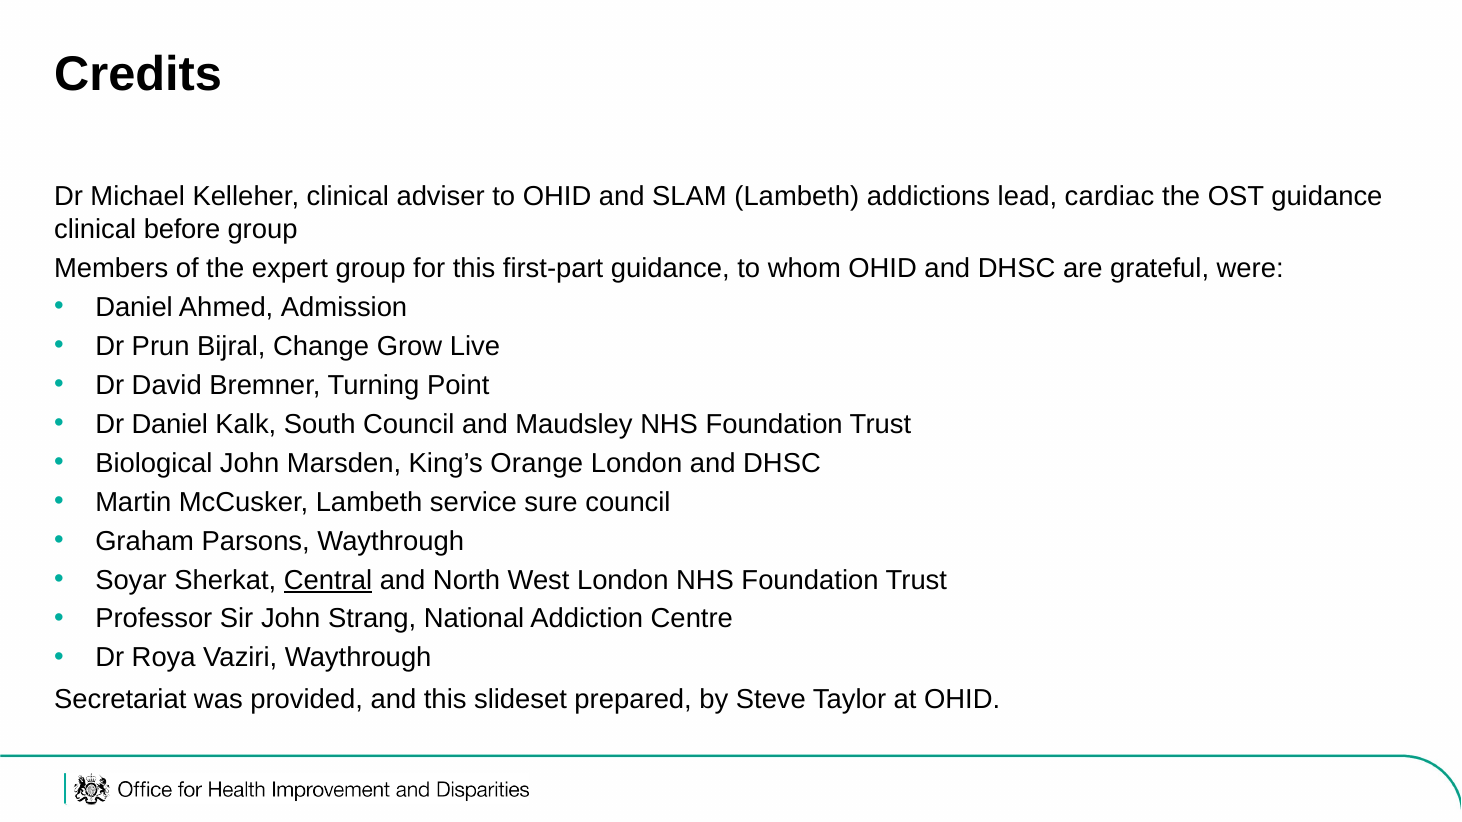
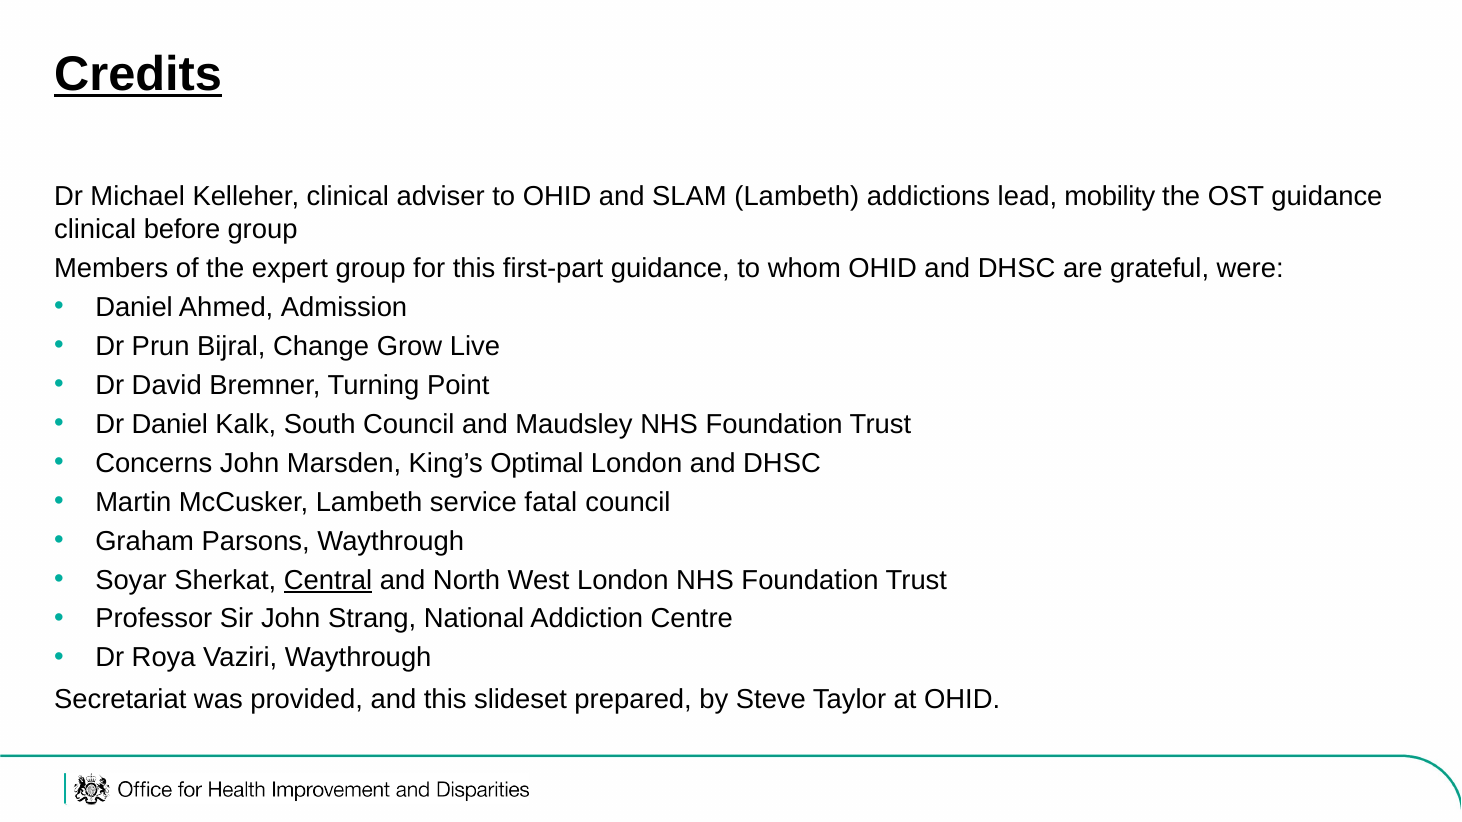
Credits underline: none -> present (138, 75)
cardiac: cardiac -> mobility (1110, 197)
Biological: Biological -> Concerns (154, 463)
Orange: Orange -> Optimal (537, 463)
sure: sure -> fatal (551, 502)
